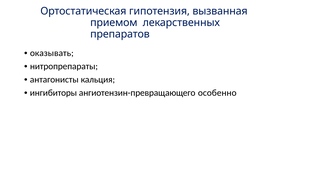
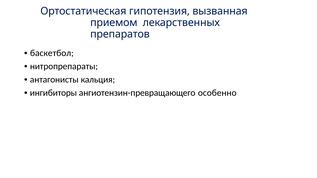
оказывать: оказывать -> баскетбол (52, 53)
